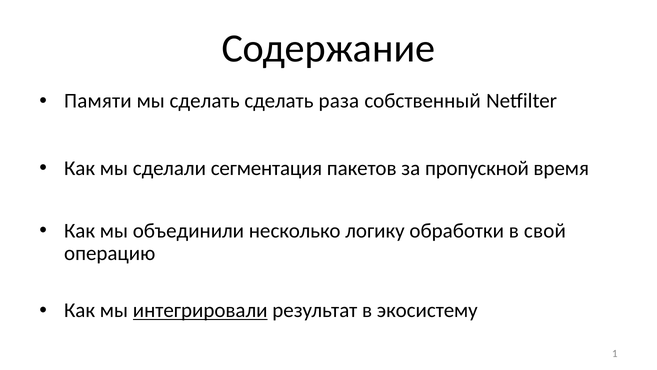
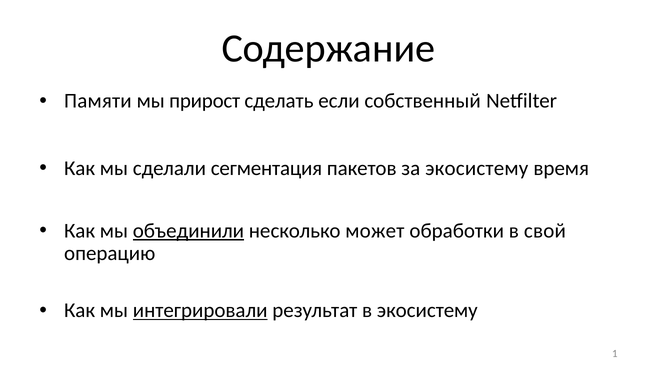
мы сделать: сделать -> прирост (205, 101)
раза: раза -> если (339, 101)
за пропускной: пропускной -> экосистему (477, 168)
объединили underline: none -> present (188, 230)
логику: логику -> может (375, 230)
